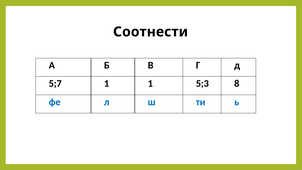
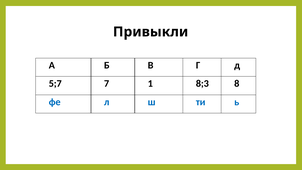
Соотнести: Соотнести -> Привыкли (151, 32)
5;7 1: 1 -> 7 (107, 84)
5;3: 5;3 -> 8;3 (202, 84)
